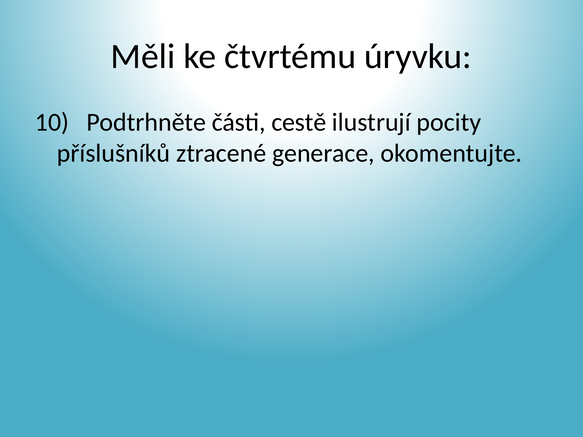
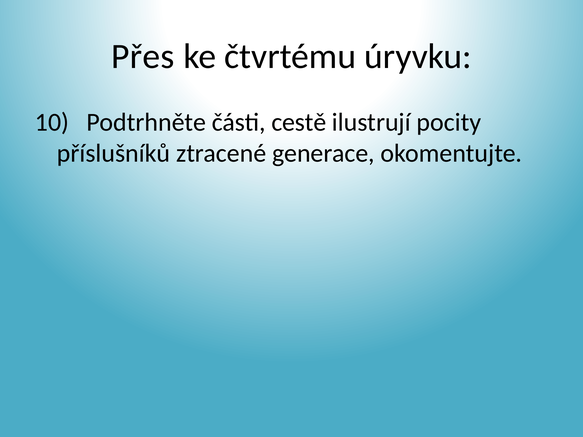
Měli: Měli -> Přes (143, 56)
